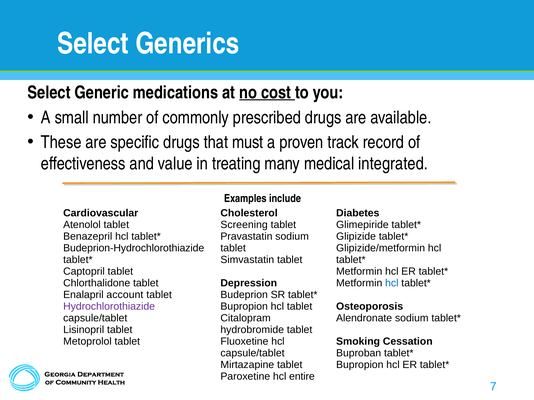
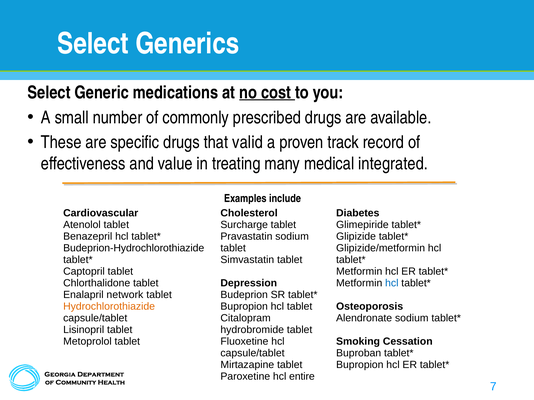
must: must -> valid (248, 143)
Screening: Screening -> Surcharge (244, 225)
account: account -> network (125, 295)
Hydrochlorothiazide colour: purple -> orange (109, 307)
